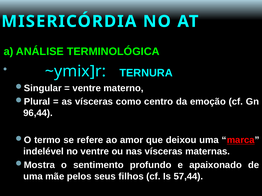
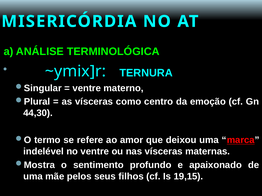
96,44: 96,44 -> 44,30 (38, 113)
57,44: 57,44 -> 19,15 (188, 177)
